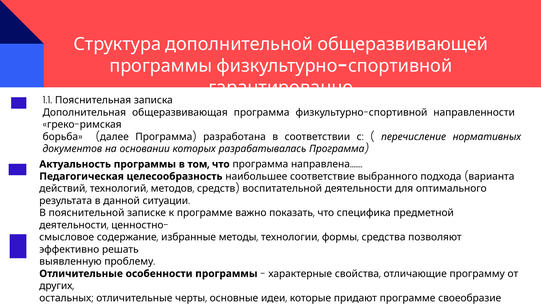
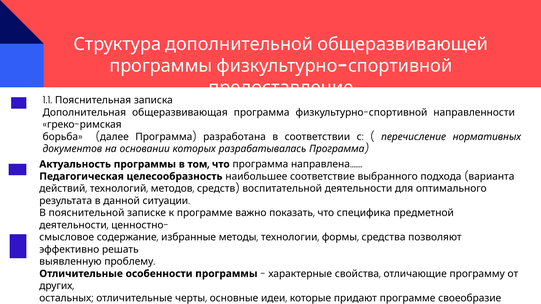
гарантированно: гарантированно -> предоставление (281, 88)
